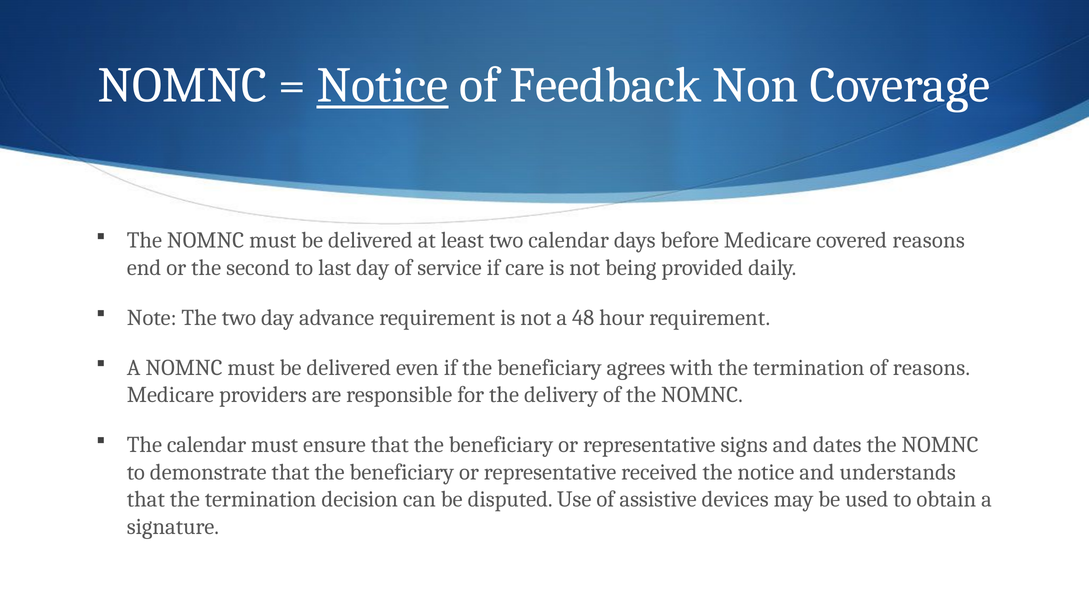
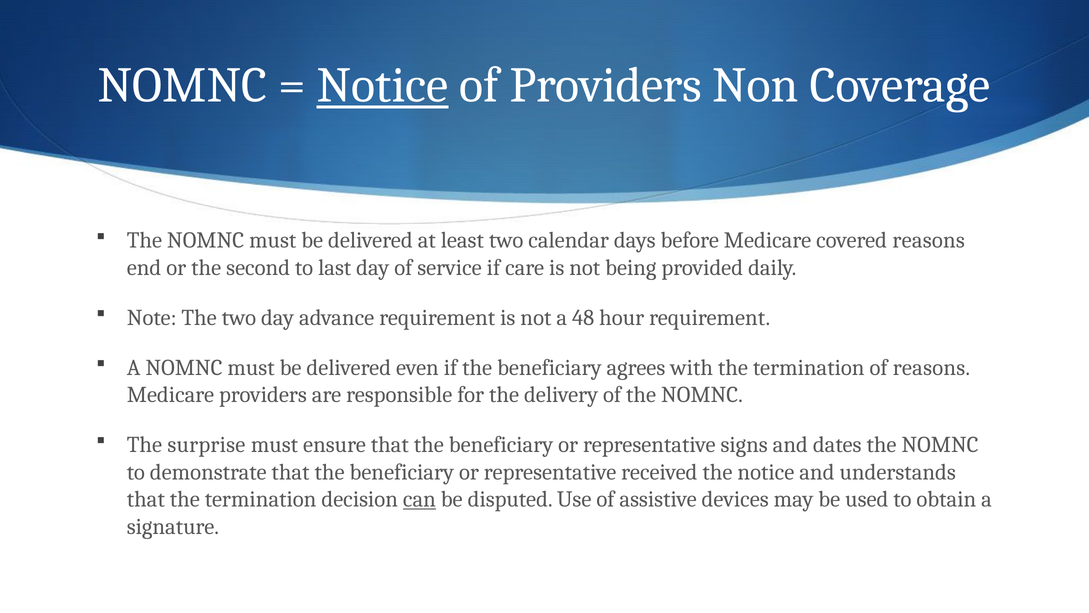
of Feedback: Feedback -> Providers (606, 85)
The calendar: calendar -> surprise (206, 444)
can underline: none -> present (419, 499)
